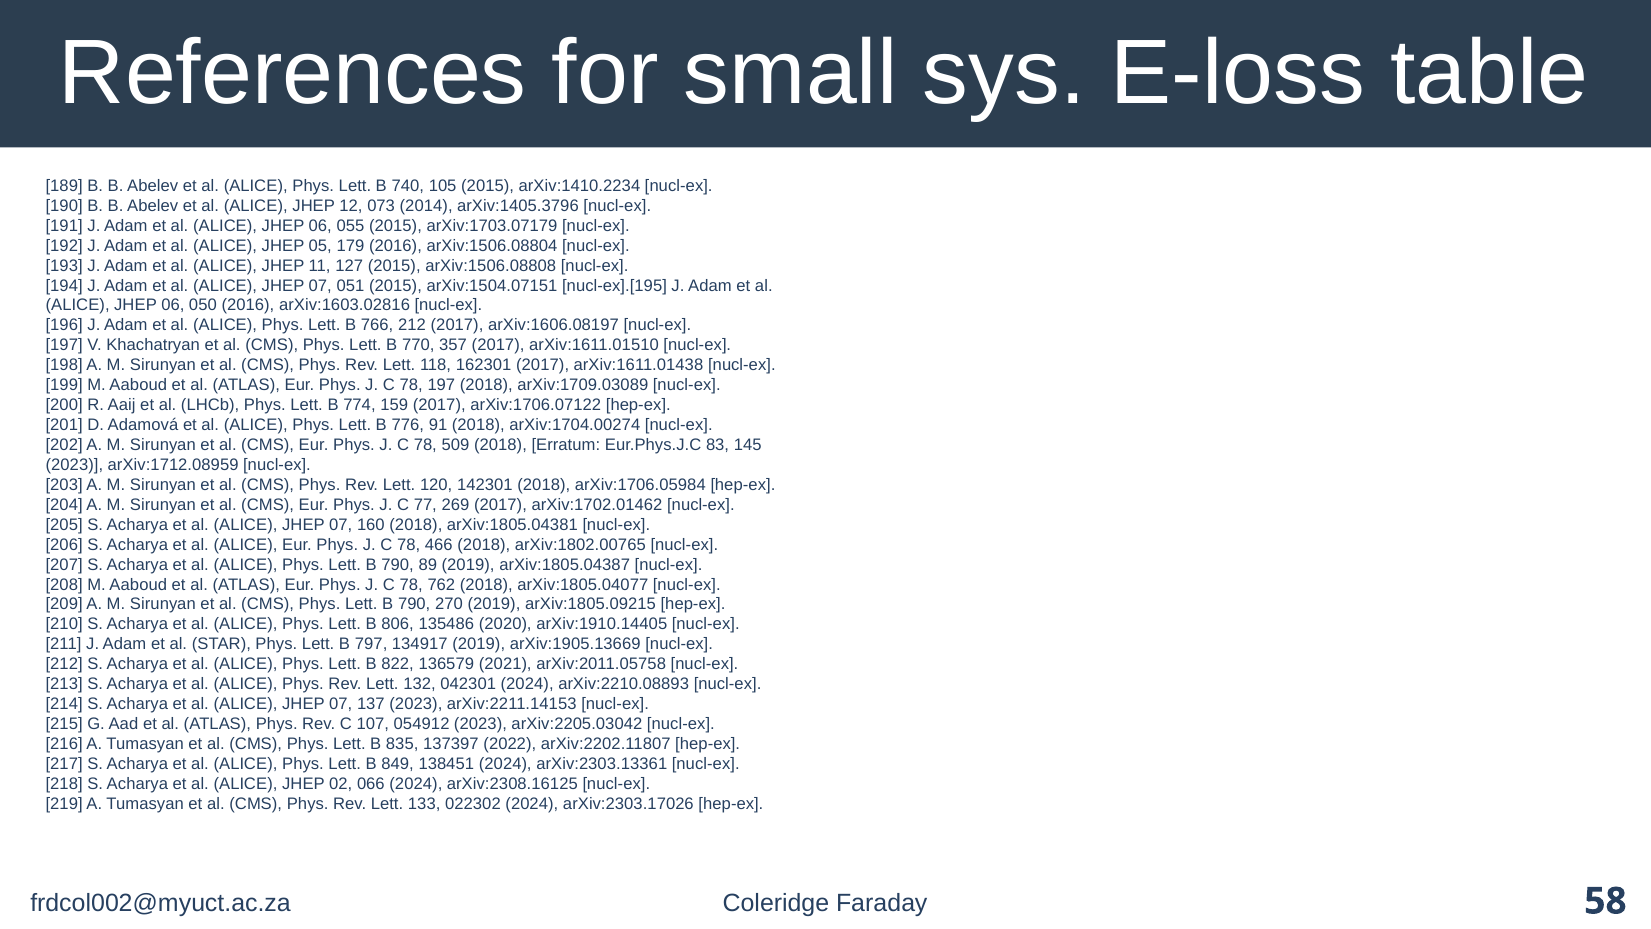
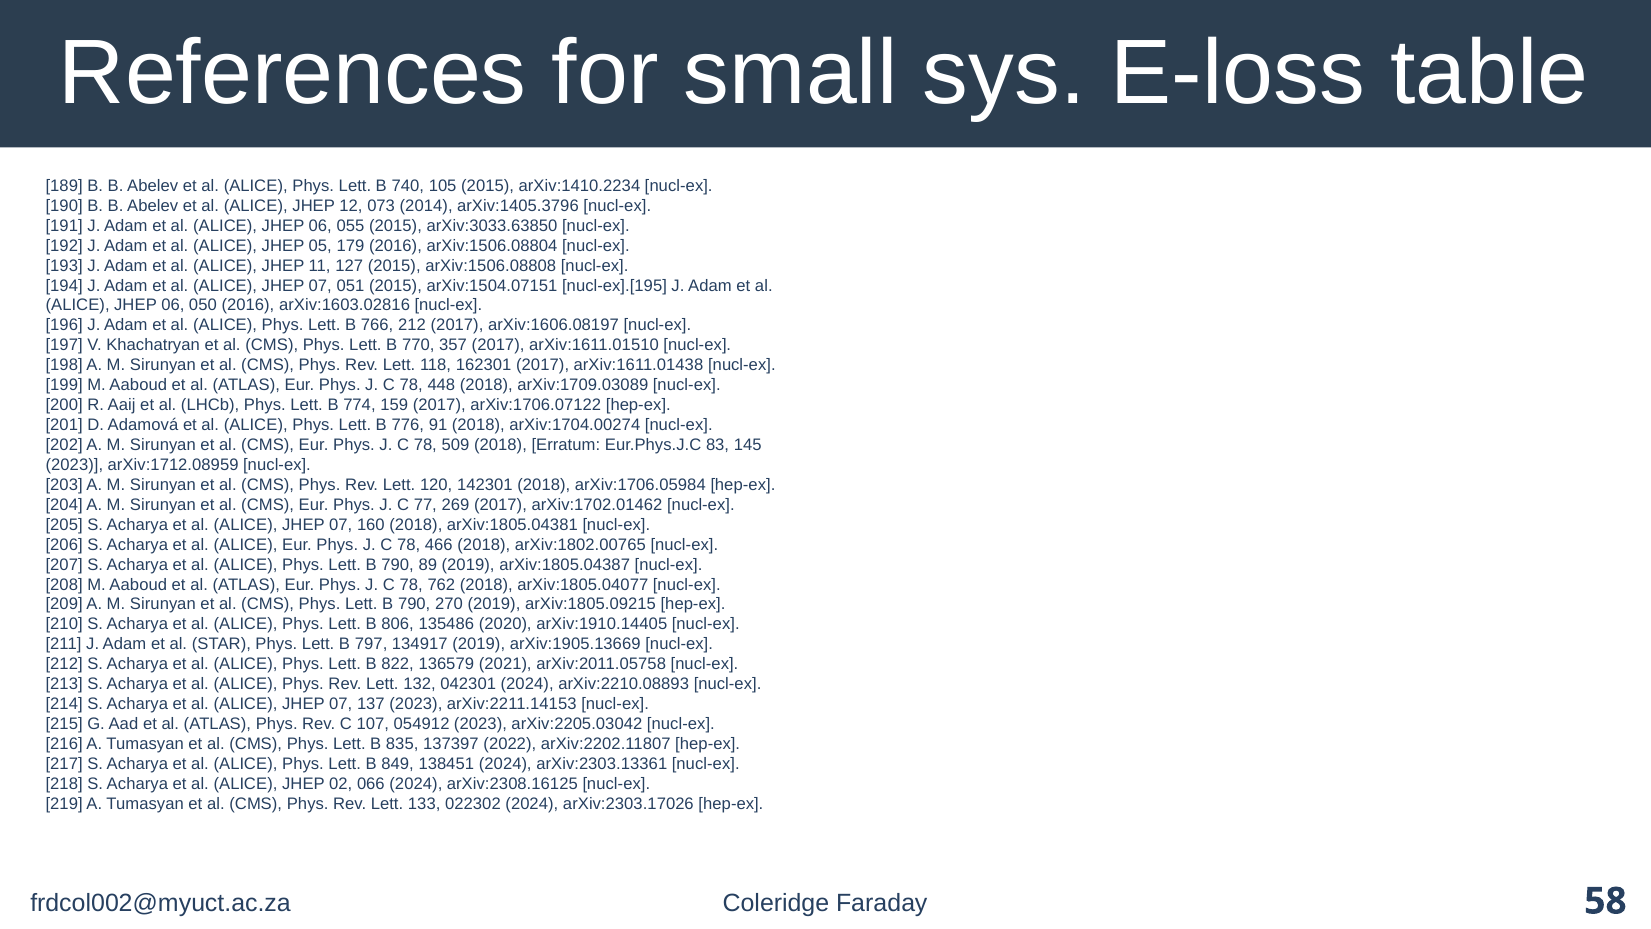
arXiv:1703.07179: arXiv:1703.07179 -> arXiv:3033.63850 (492, 226)
78 197: 197 -> 448 (441, 385)
